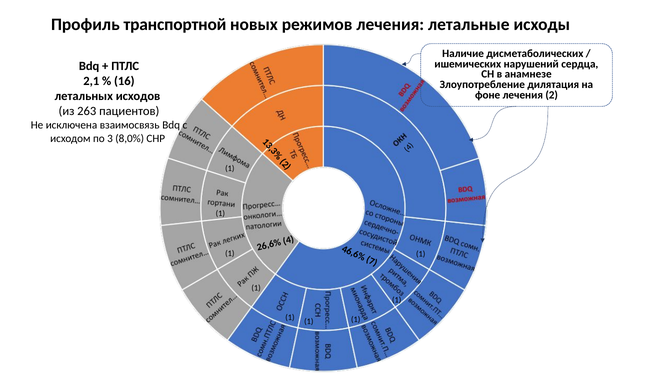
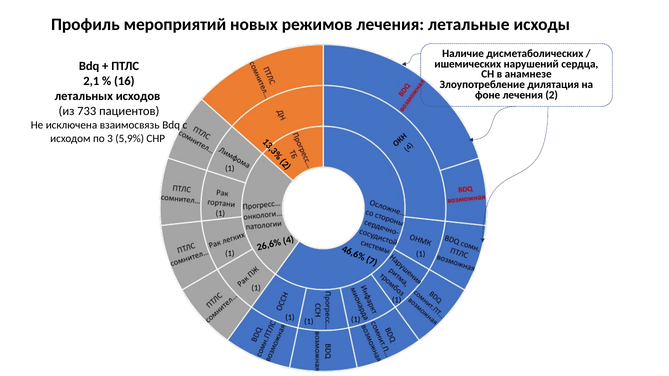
транспортной: транспортной -> мероприятий (175, 25)
263: 263 -> 733 (87, 111)
8,0%: 8,0% -> 5,9% (130, 139)
